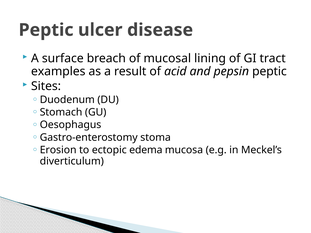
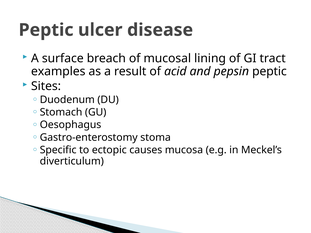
Erosion: Erosion -> Specific (58, 150)
edema: edema -> causes (146, 150)
